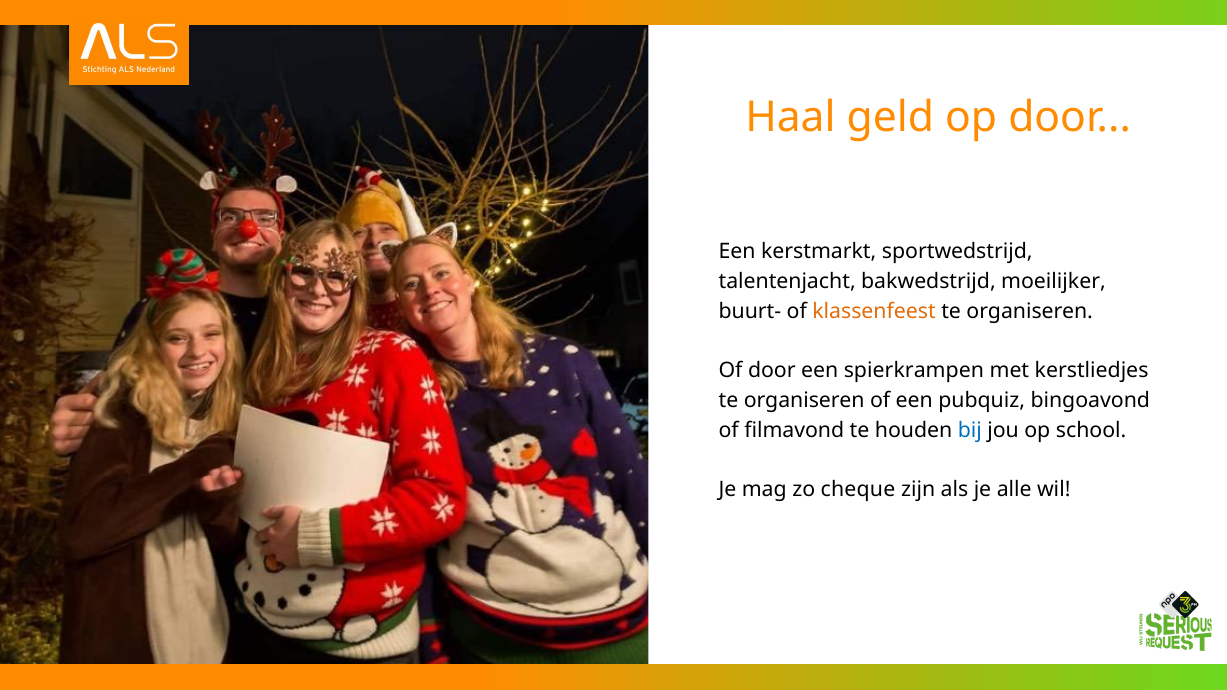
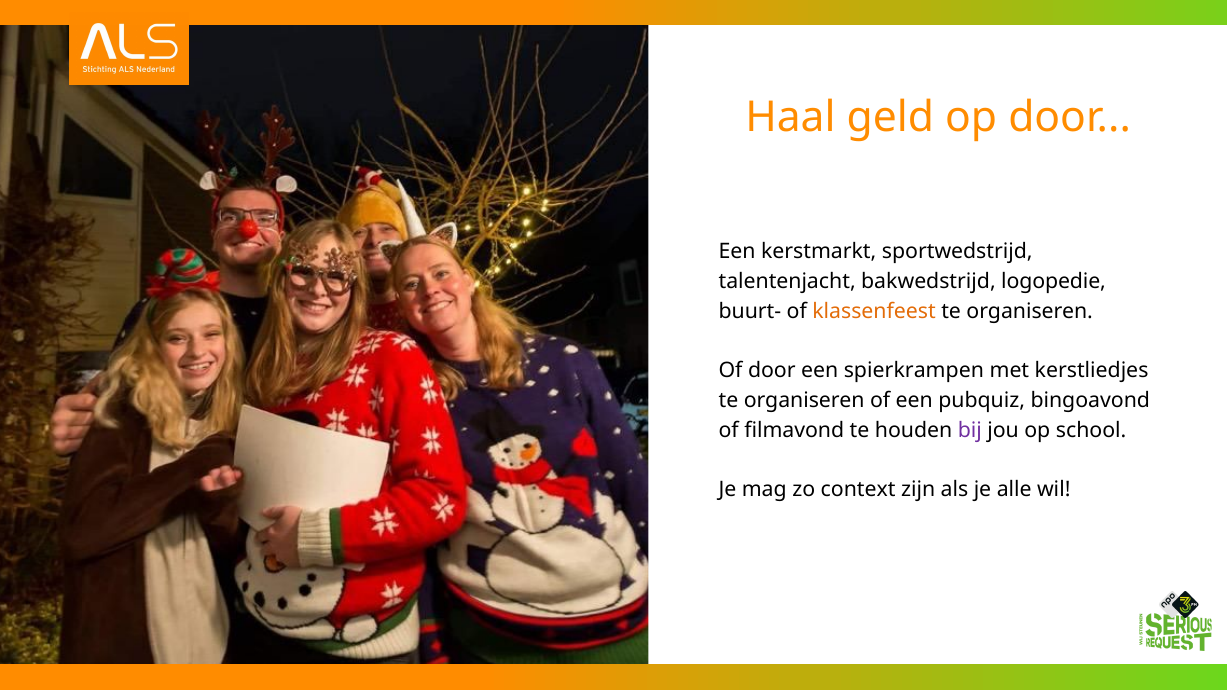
moeilijker: moeilijker -> logopedie (1054, 281)
bij colour: blue -> purple (970, 430)
cheque: cheque -> context (858, 490)
